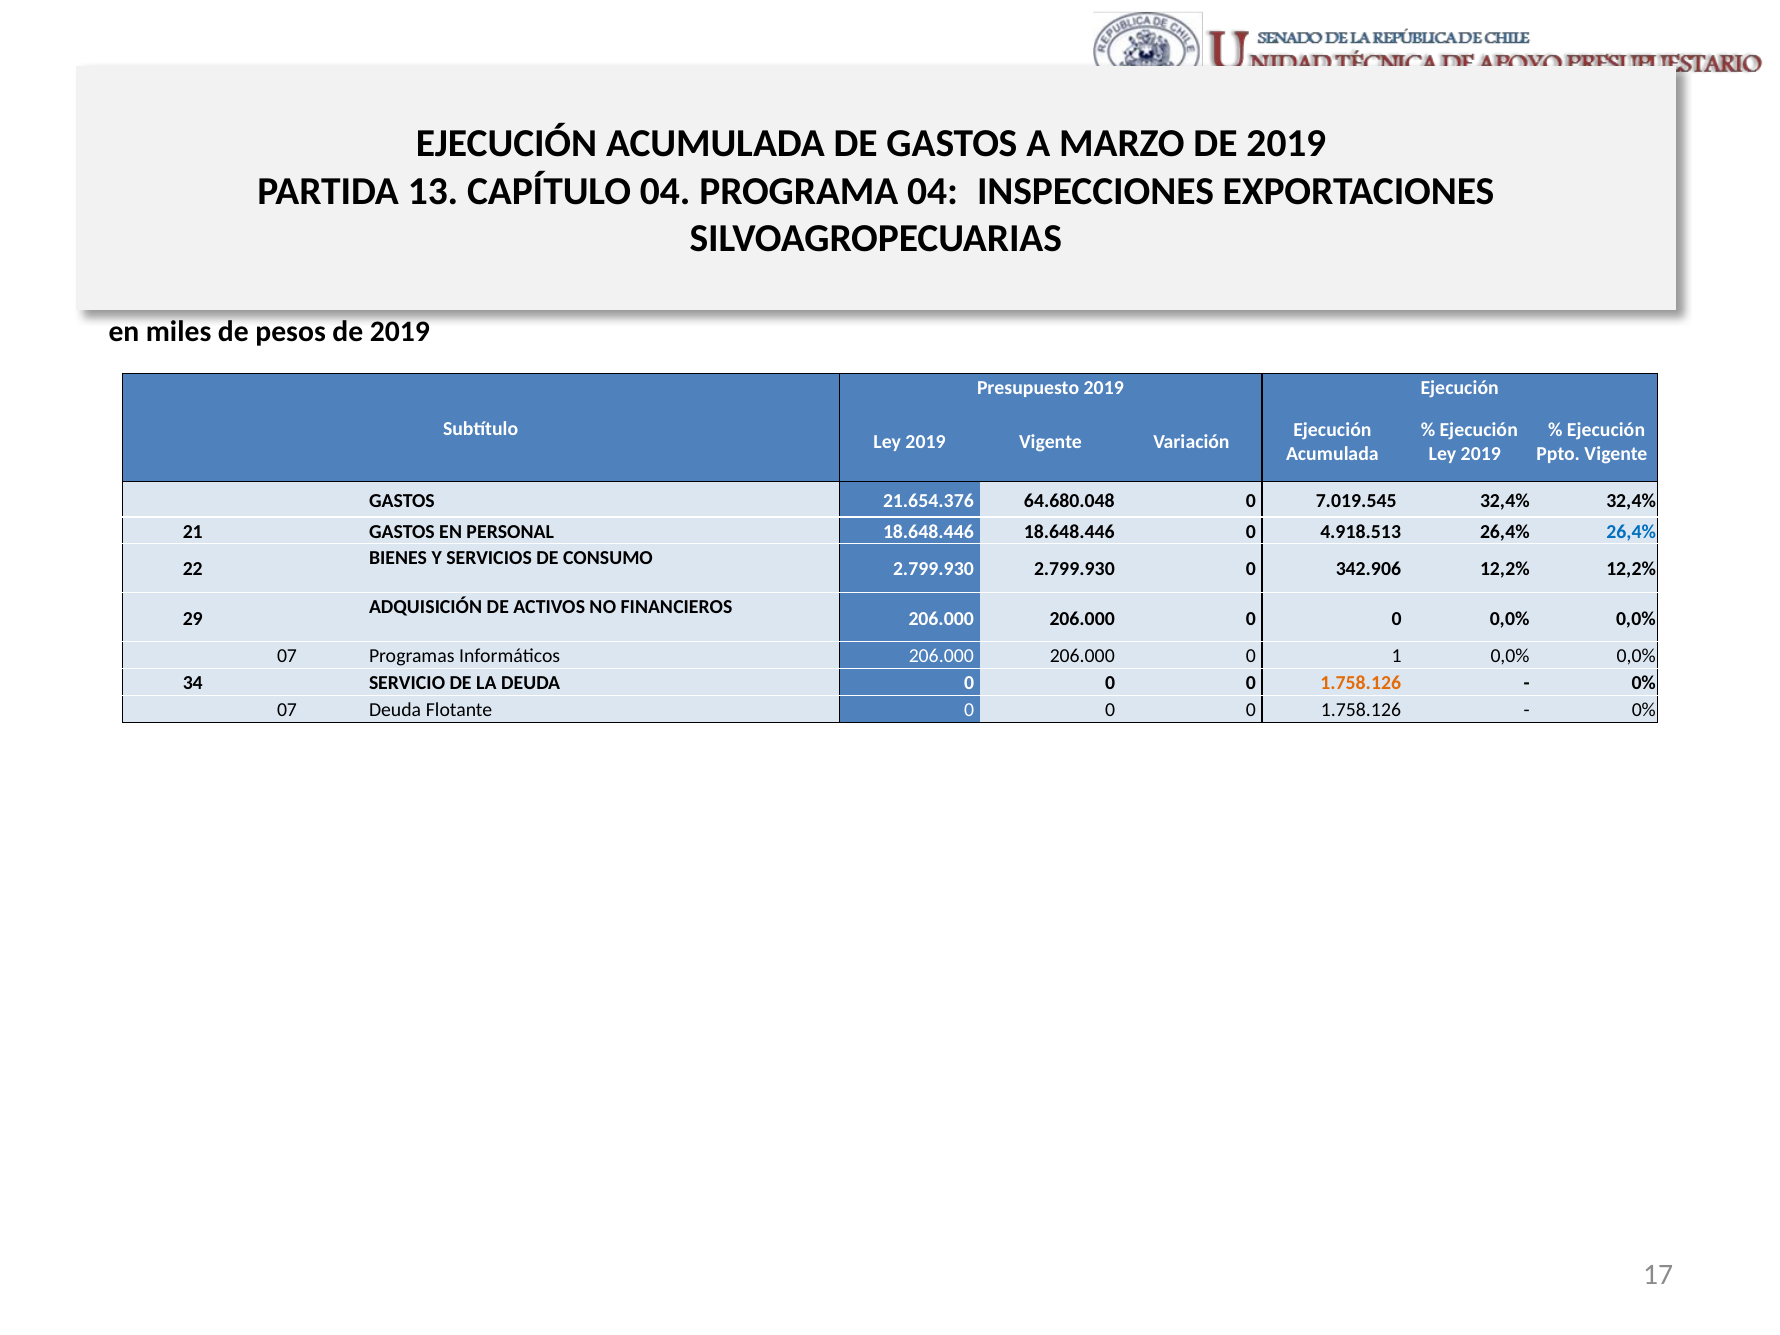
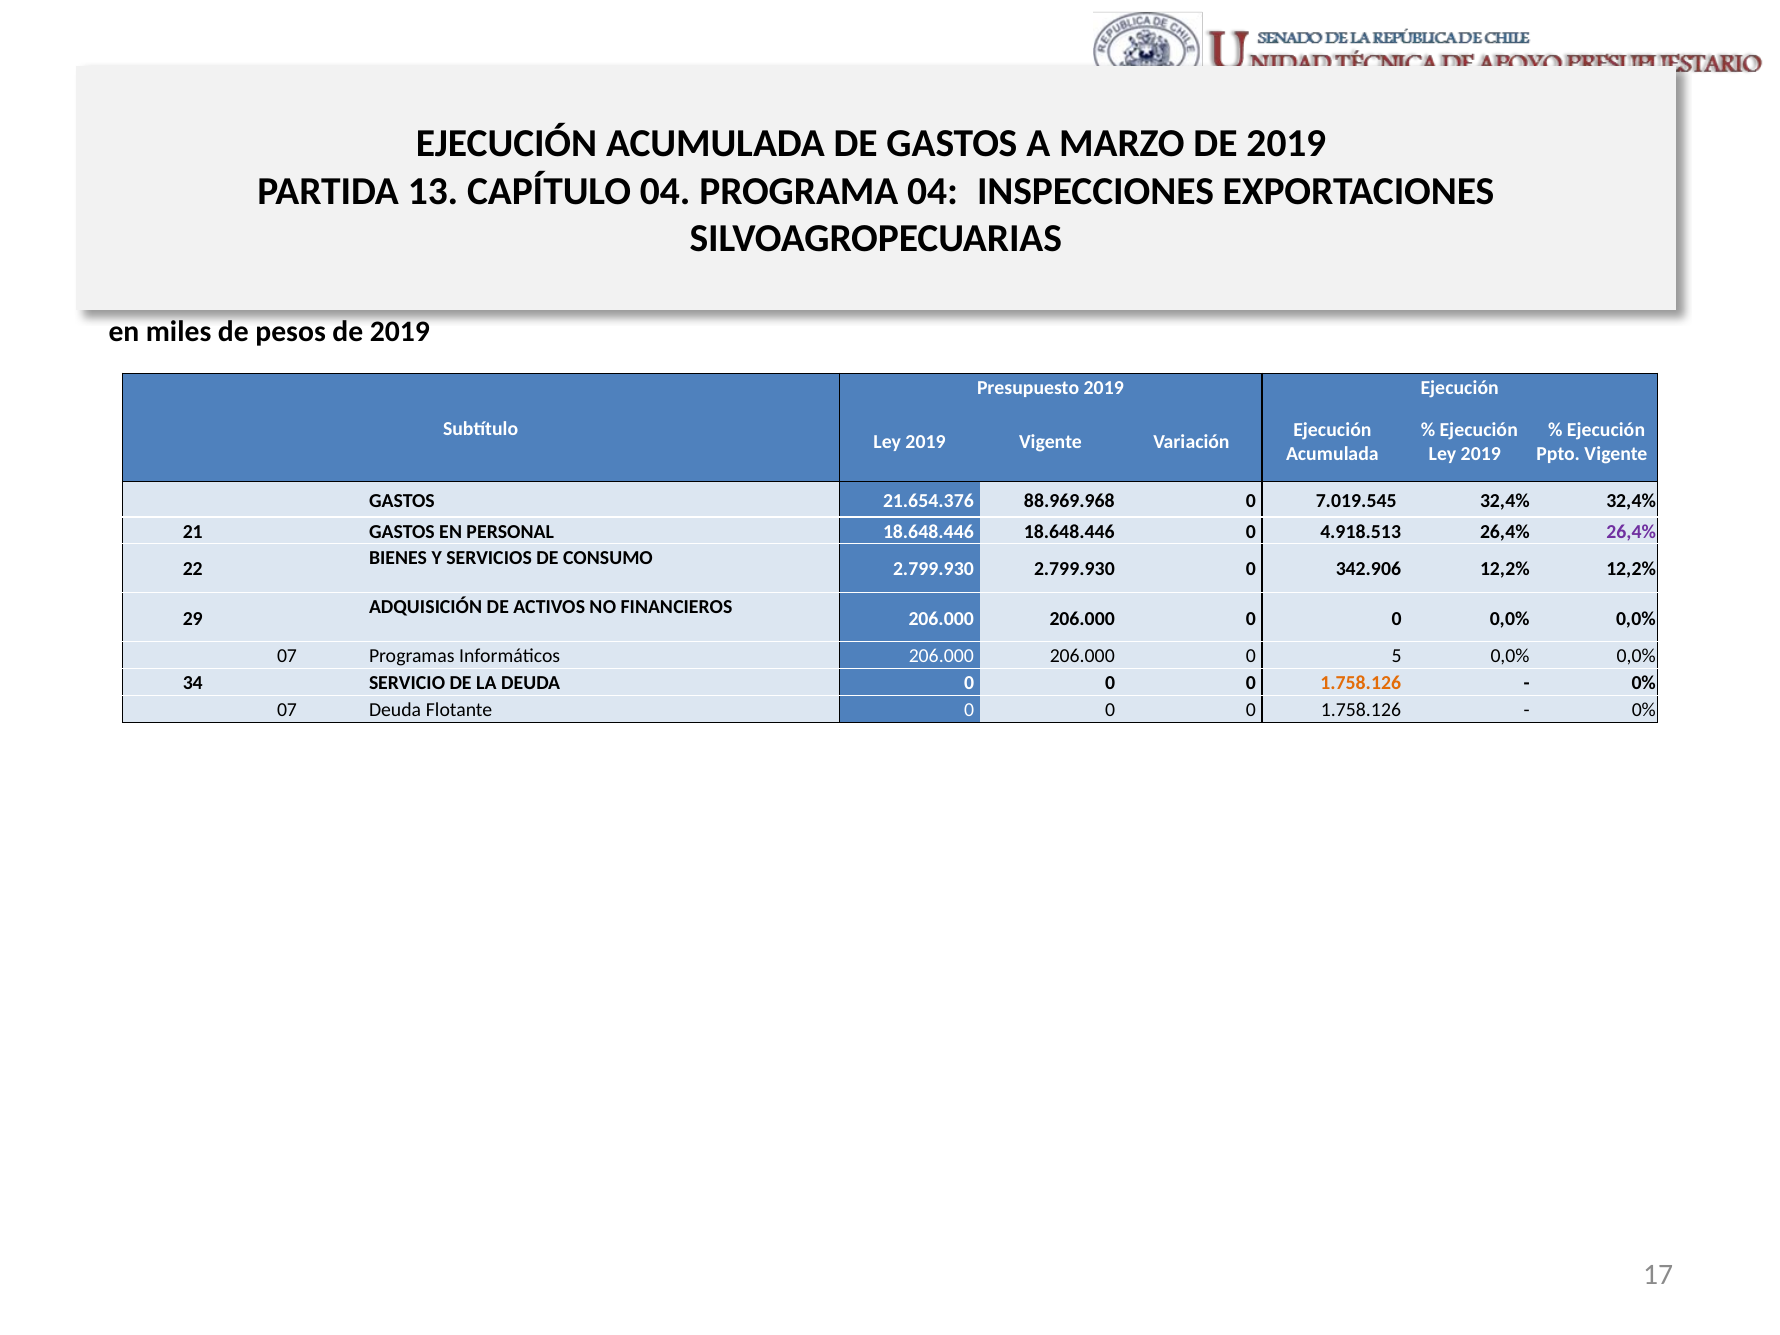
64.680.048: 64.680.048 -> 88.969.968 (1069, 501)
26,4% colour: blue -> purple (1631, 532)
1: 1 -> 5 (1397, 656)
